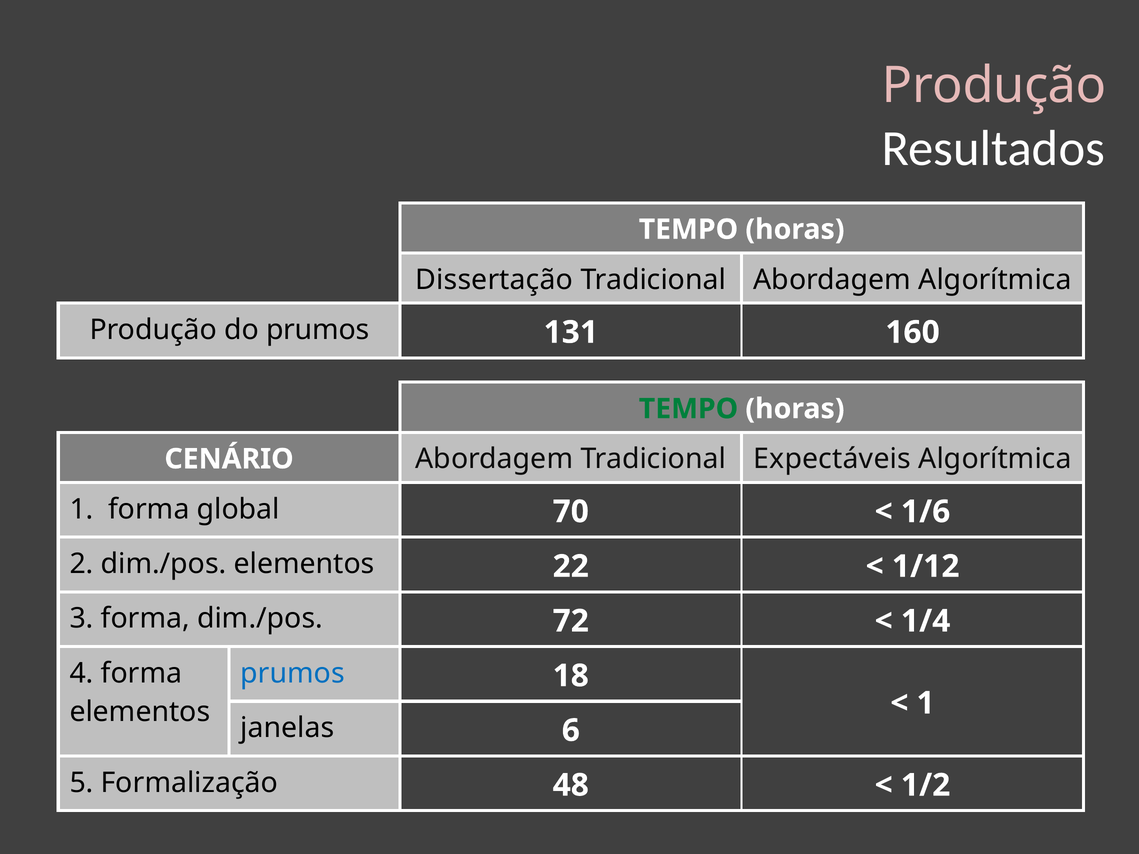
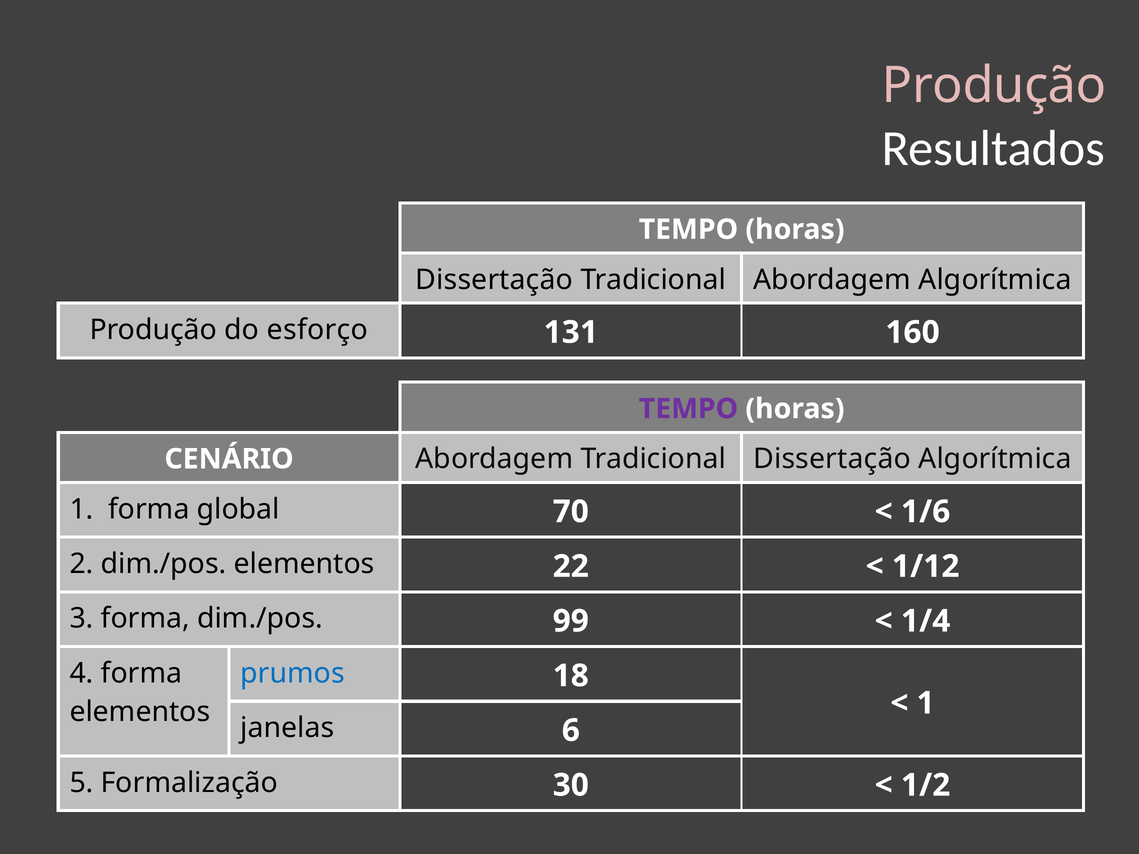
do prumos: prumos -> esforço (317, 330)
TEMPO colour: green -> purple (688, 409)
Tradicional Expectáveis: Expectáveis -> Dissertação (832, 459)
72: 72 -> 99 (571, 621)
48: 48 -> 30 (571, 785)
